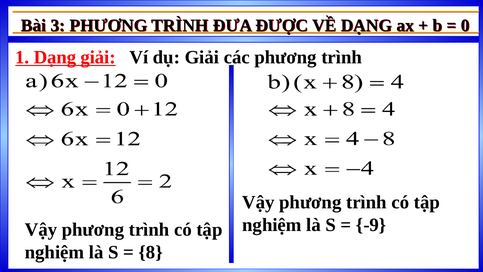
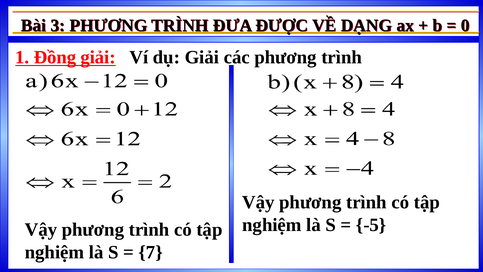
1 Dạng: Dạng -> Đồng (55, 57)
-9: -9 -> -5 (371, 225)
8: 8 -> 7 (151, 252)
